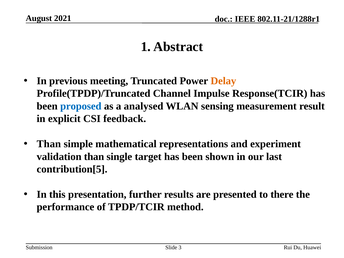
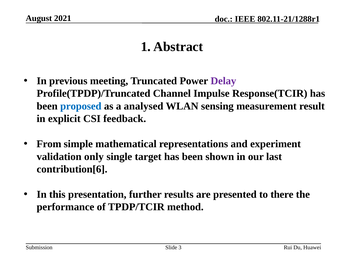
Delay colour: orange -> purple (223, 81)
Than: Than -> From (49, 144)
validation than: than -> only (94, 157)
contribution[5: contribution[5 -> contribution[6 (72, 169)
